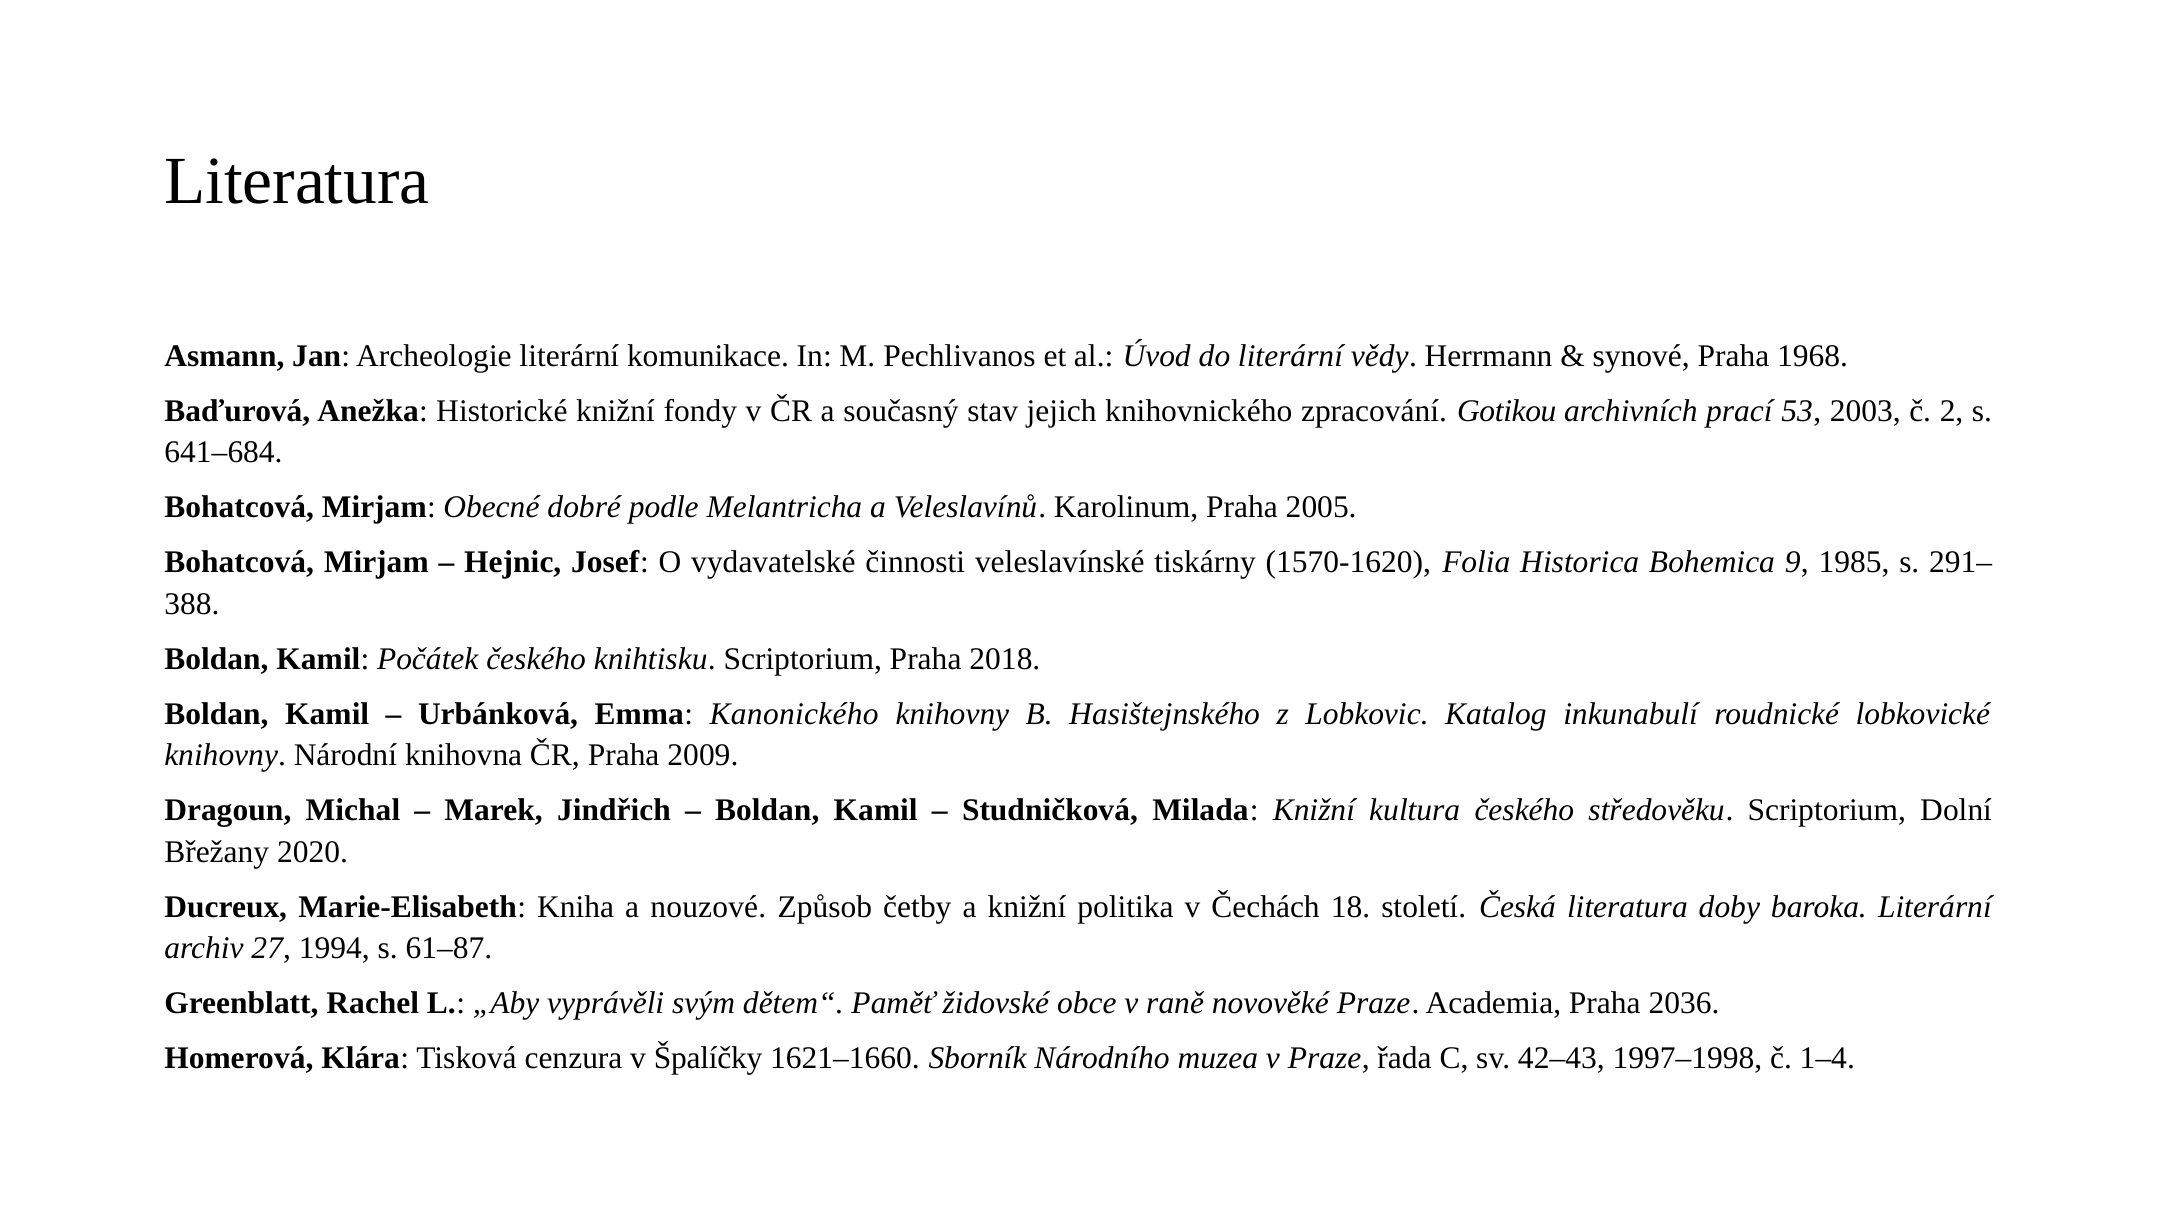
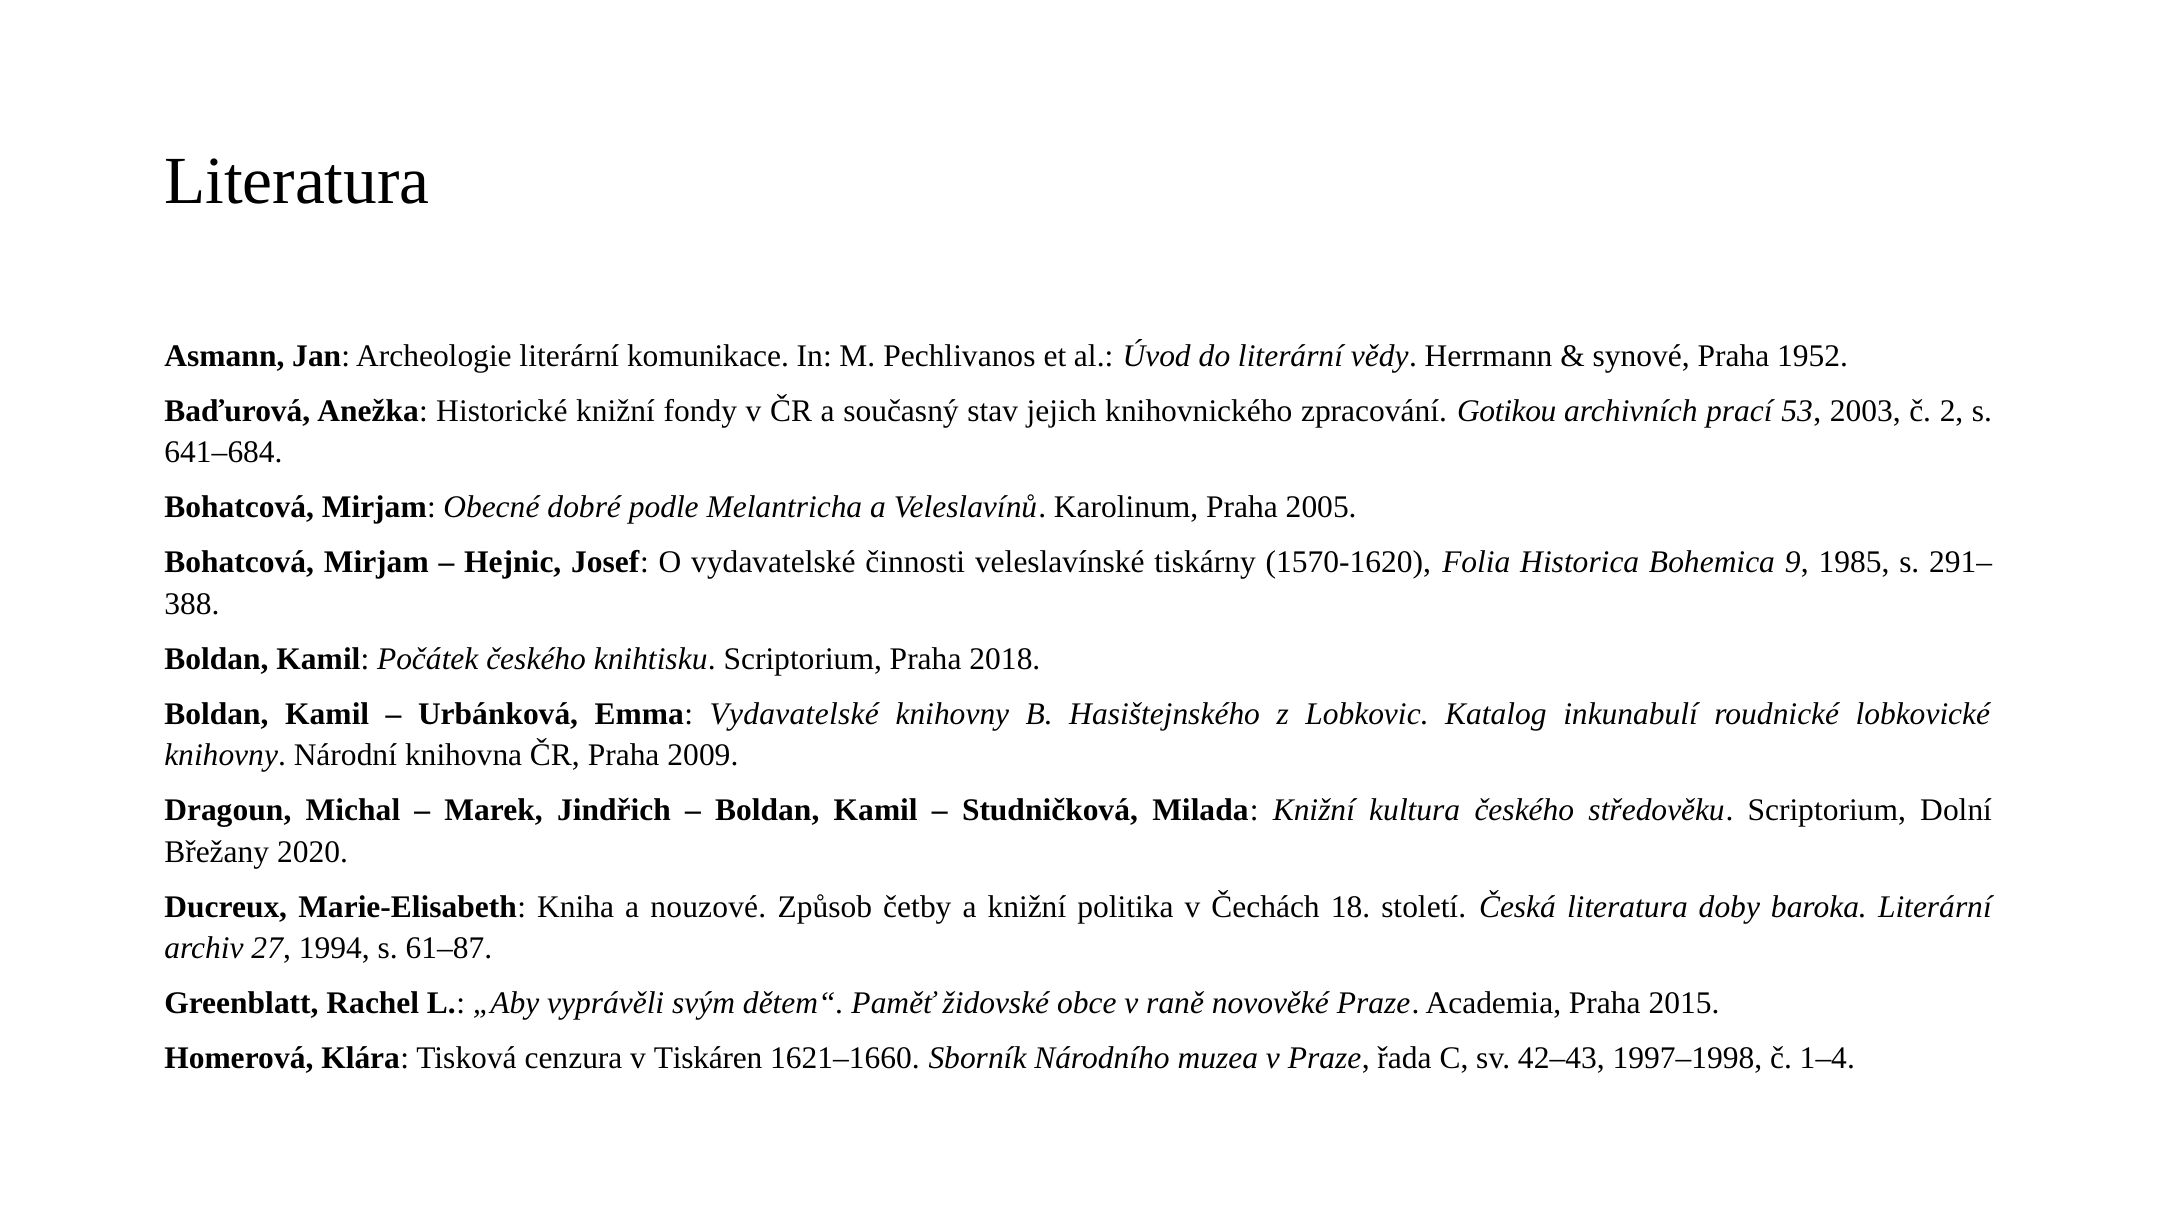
1968: 1968 -> 1952 (1813, 356)
Emma Kanonického: Kanonického -> Vydavatelské (794, 714)
2036: 2036 -> 2015 (1684, 1004)
Špalíčky: Špalíčky -> Tiskáren (708, 1059)
